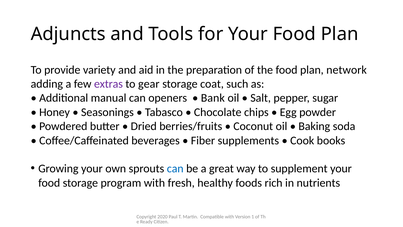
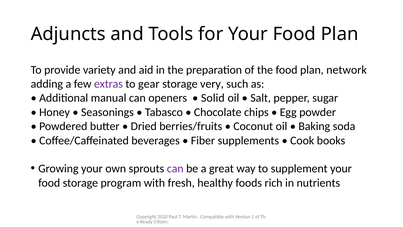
coat: coat -> very (212, 84)
Bank: Bank -> Solid (213, 98)
can colour: blue -> purple (175, 169)
